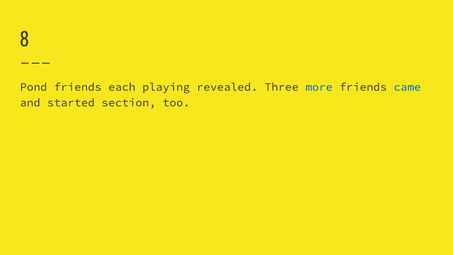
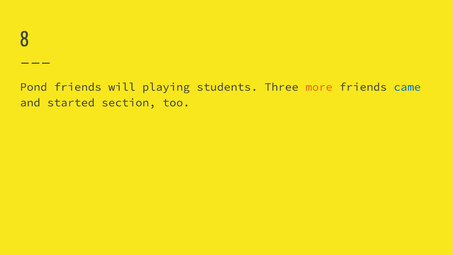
each: each -> will (122, 87)
revealed: revealed -> students (227, 87)
more colour: blue -> orange (319, 87)
